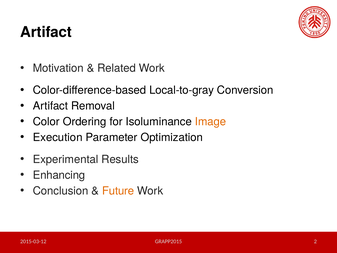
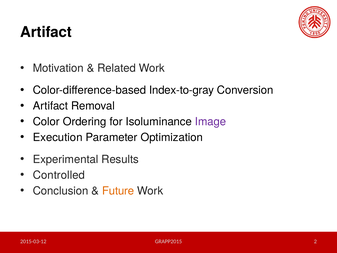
Local-to-gray: Local-to-gray -> Index-to-gray (182, 90)
Image colour: orange -> purple (211, 122)
Enhancing: Enhancing -> Controlled (59, 175)
